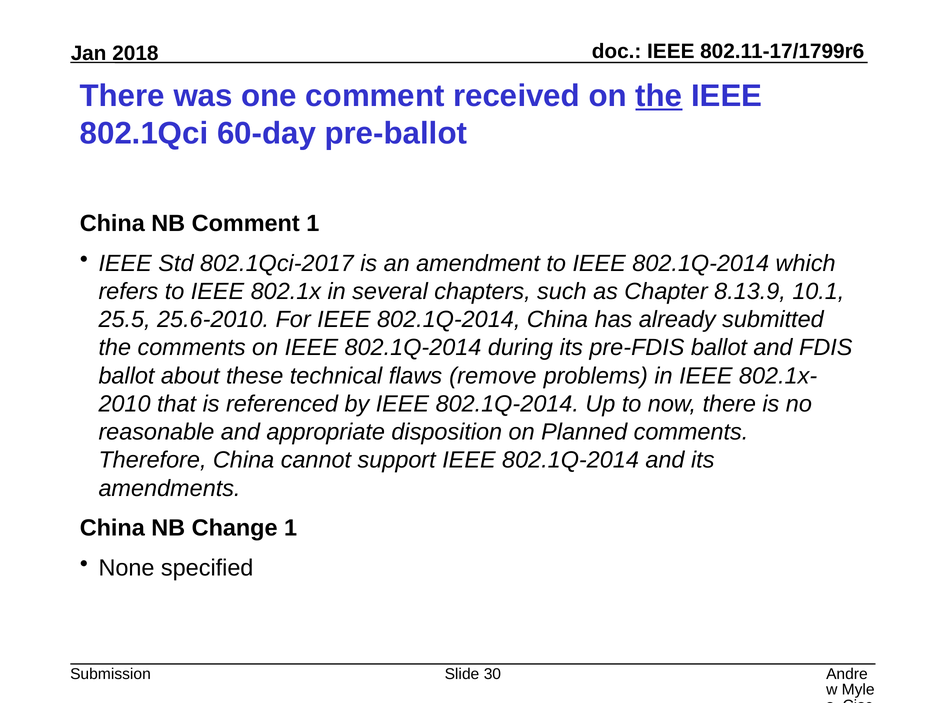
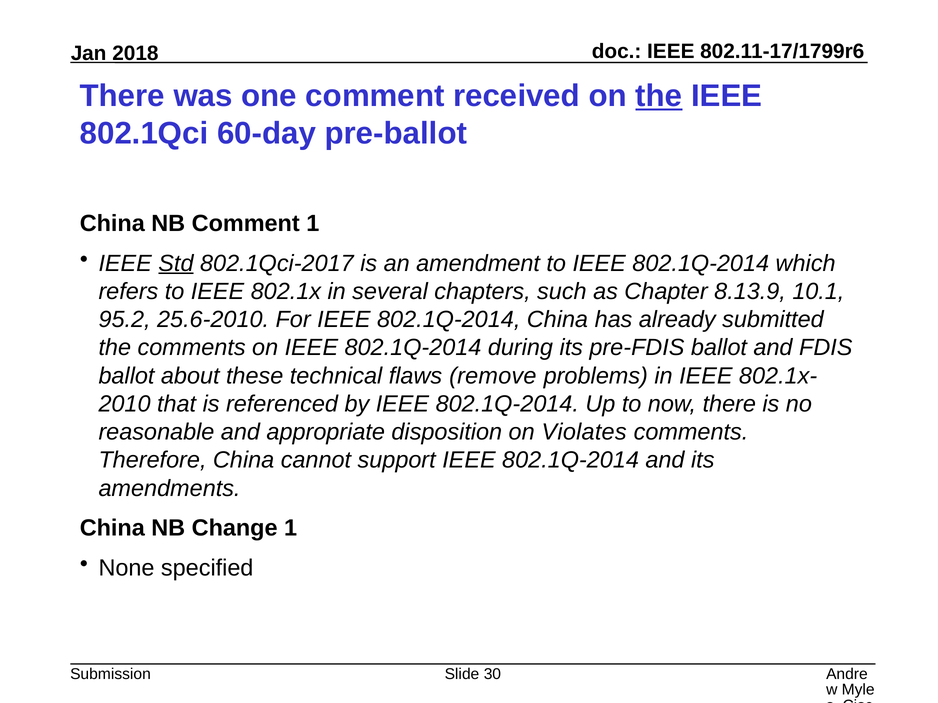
Std underline: none -> present (176, 264)
25.5: 25.5 -> 95.2 (125, 320)
Planned: Planned -> Violates (584, 432)
